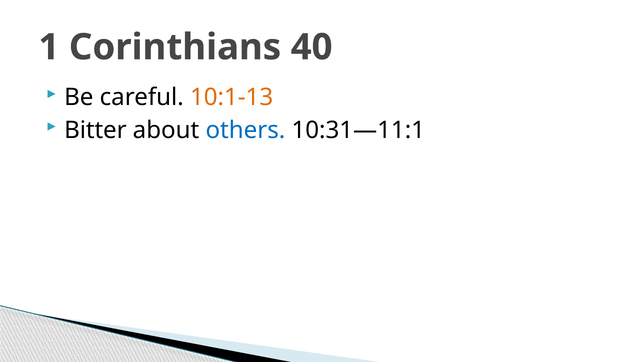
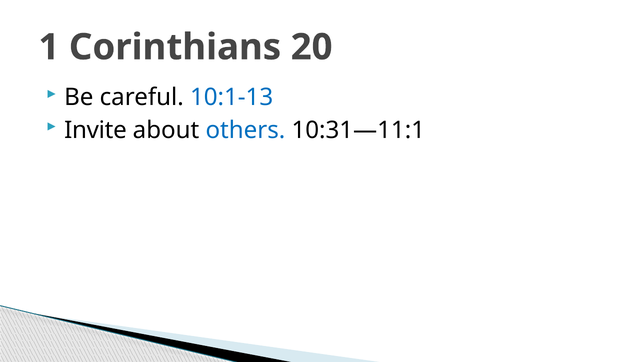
40: 40 -> 20 (312, 47)
10:1-13 colour: orange -> blue (232, 97)
Bitter: Bitter -> Invite (95, 130)
